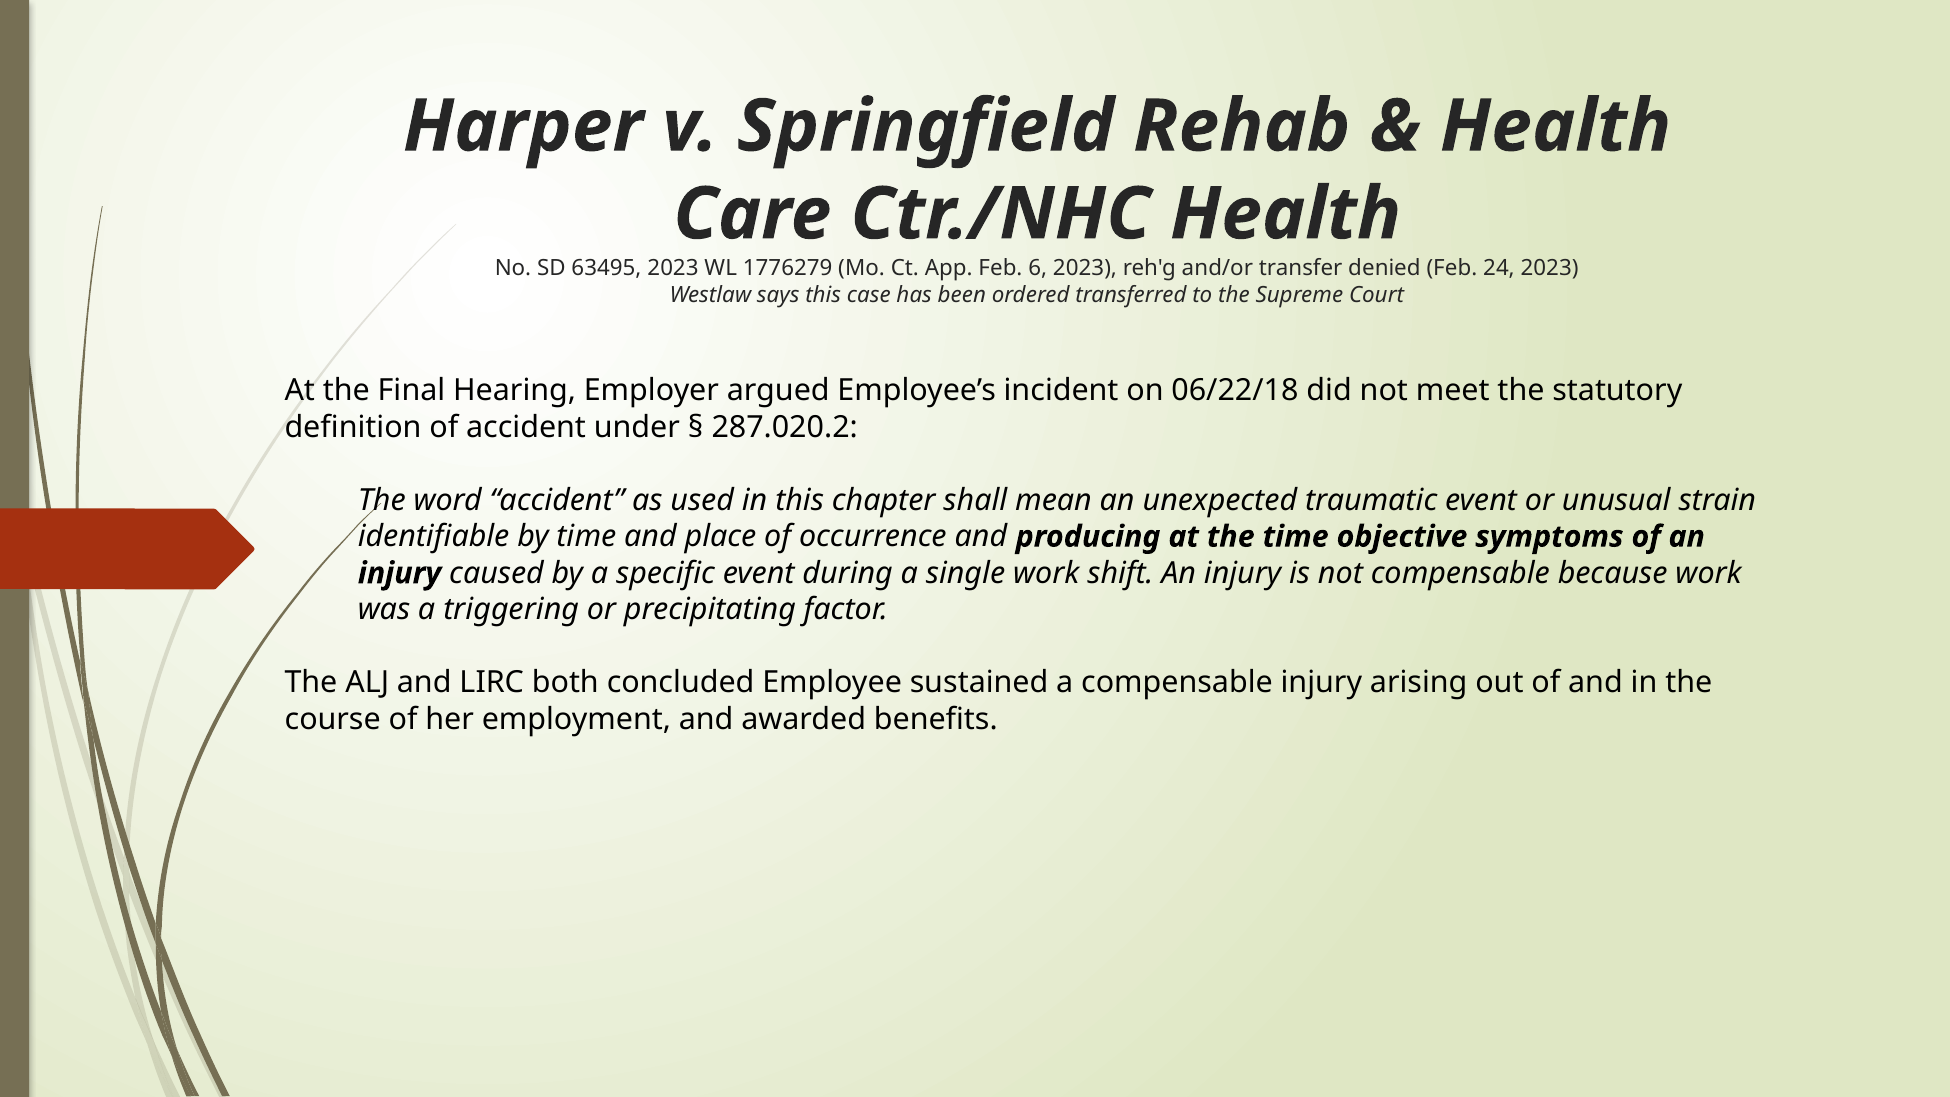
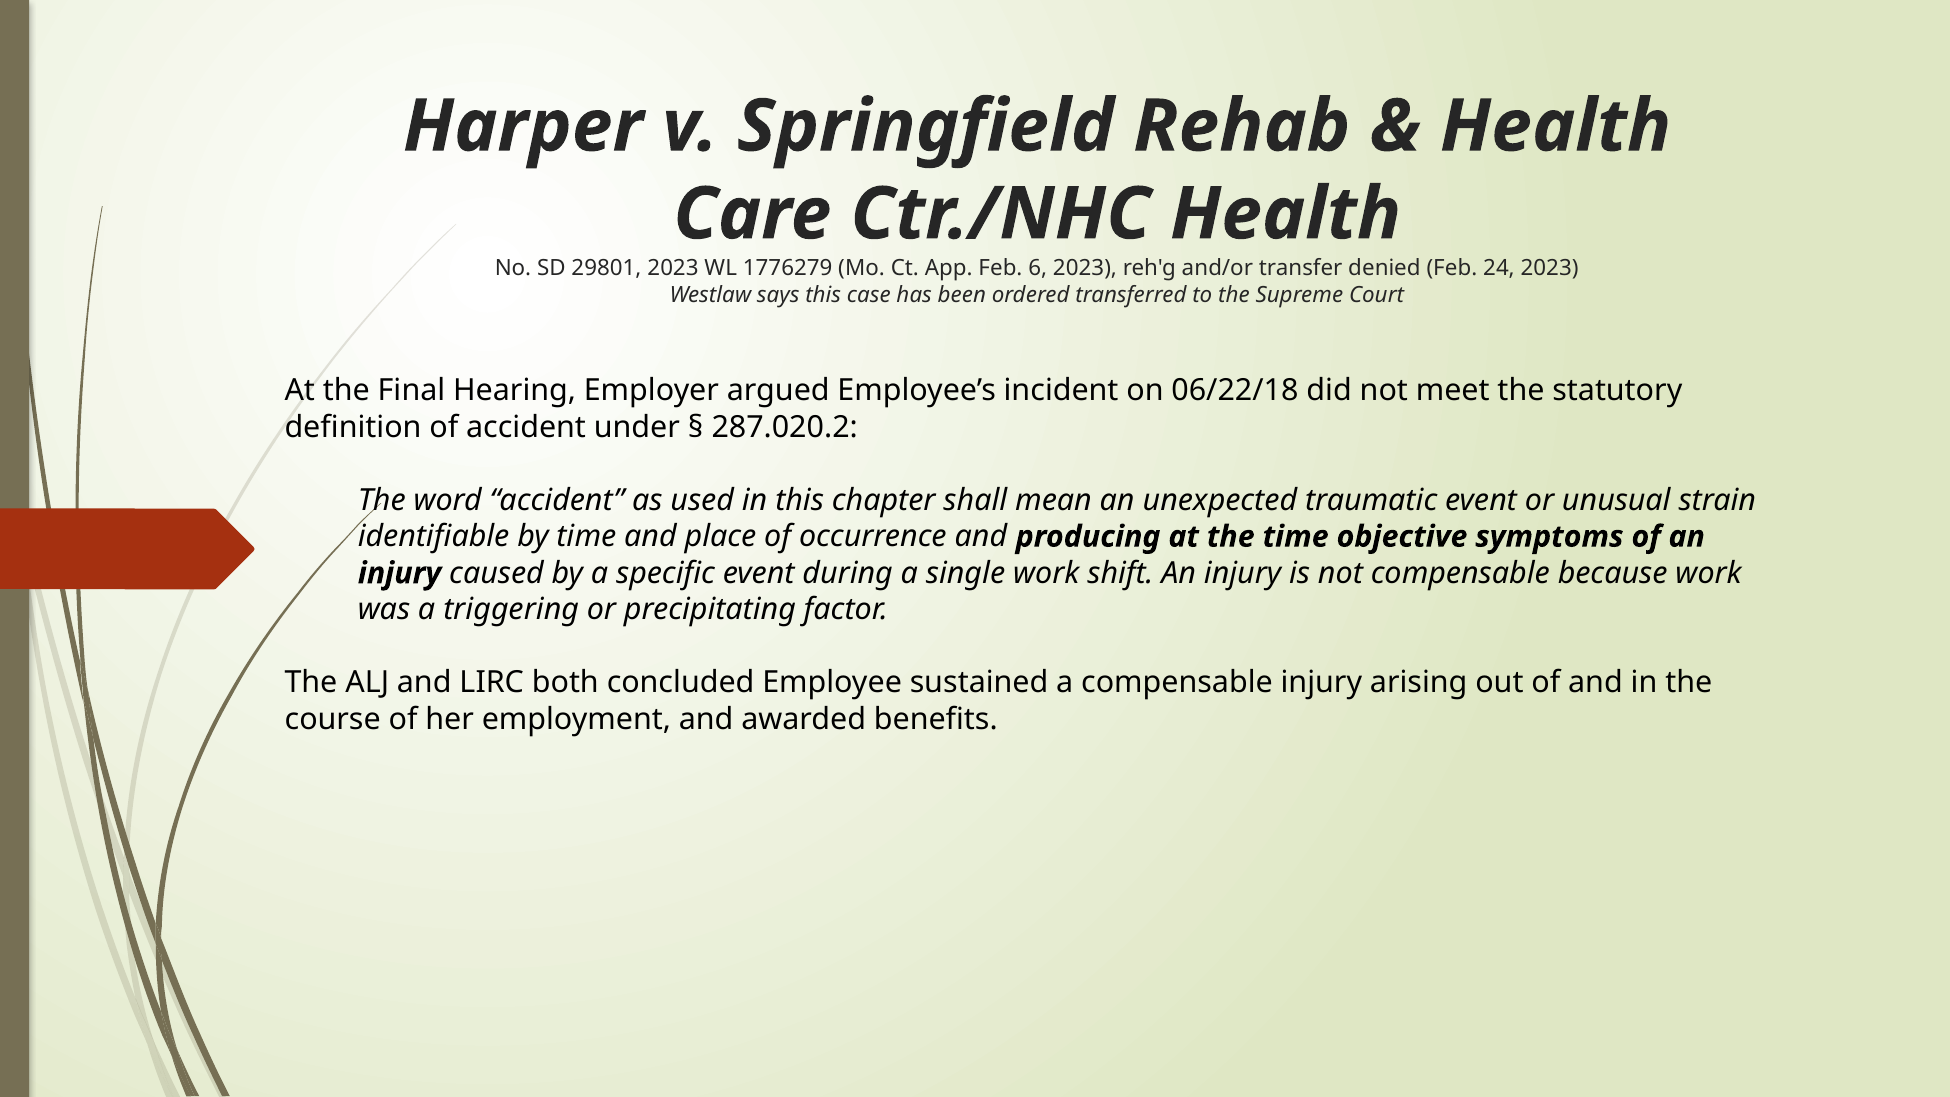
63495: 63495 -> 29801 (606, 268)
